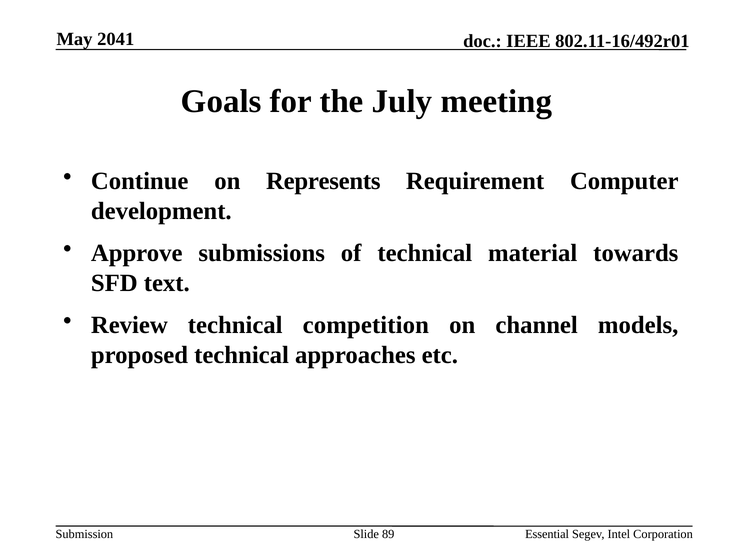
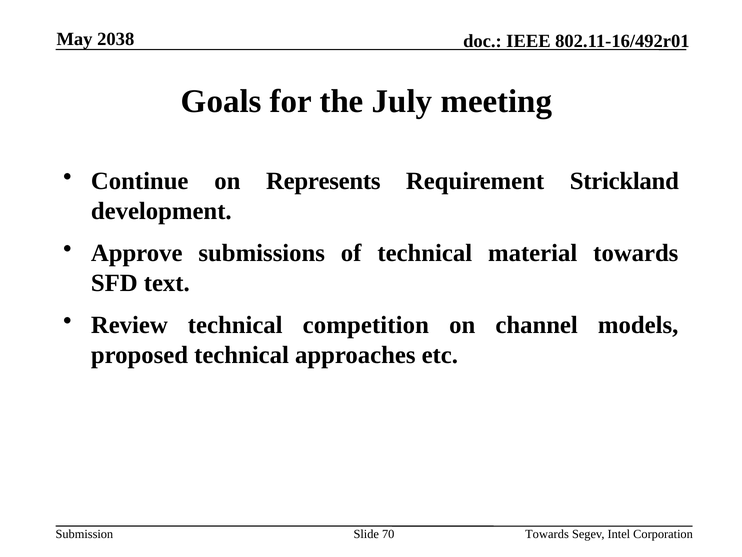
2041: 2041 -> 2038 (116, 39)
Computer: Computer -> Strickland (624, 181)
89: 89 -> 70 (388, 534)
Essential: Essential -> Towards (547, 534)
